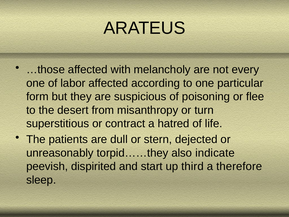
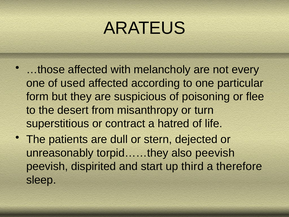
labor: labor -> used (73, 83)
also indicate: indicate -> peevish (215, 153)
